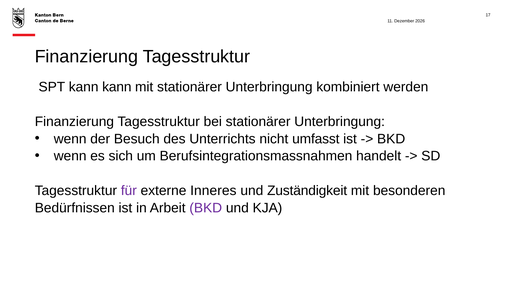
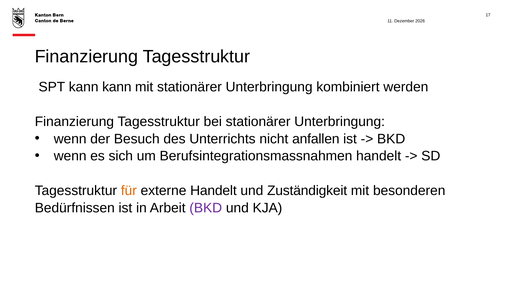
umfasst: umfasst -> anfallen (316, 139)
für colour: purple -> orange (129, 190)
externe Inneres: Inneres -> Handelt (213, 190)
